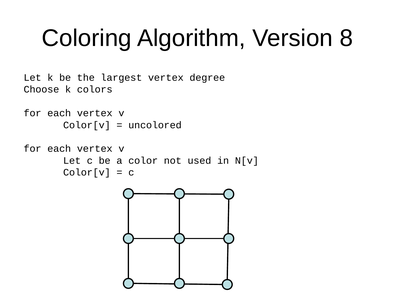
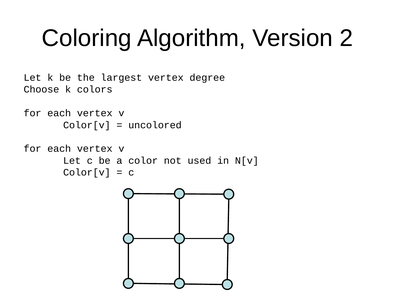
8: 8 -> 2 (346, 38)
